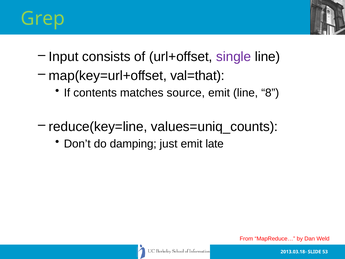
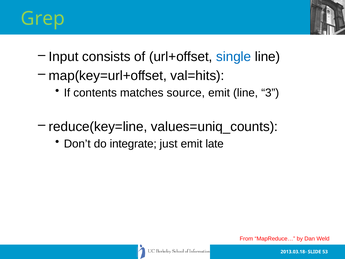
single colour: purple -> blue (234, 57)
val=that: val=that -> val=hits (197, 76)
8: 8 -> 3 (270, 93)
damping: damping -> integrate (133, 144)
